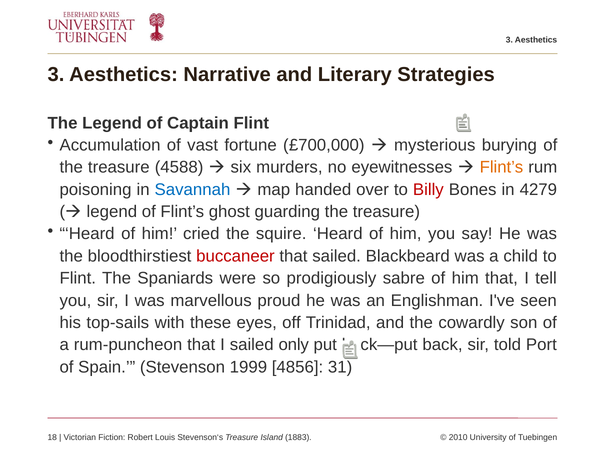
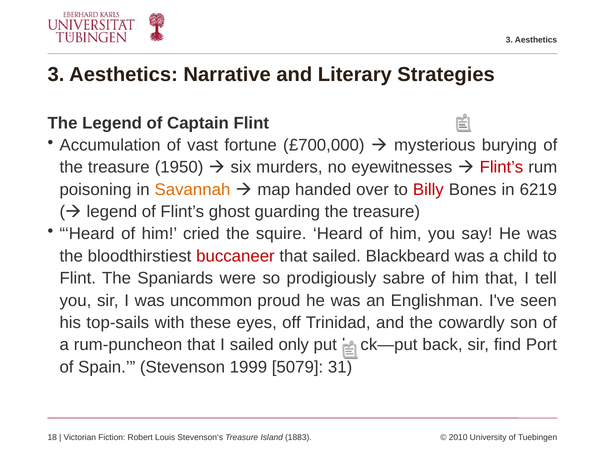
4588: 4588 -> 1950 (179, 167)
Flint’s colour: orange -> red (501, 167)
Savannah colour: blue -> orange (193, 189)
4279: 4279 -> 6219 (538, 189)
marvellous: marvellous -> uncommon (211, 300)
told: told -> find (507, 345)
4856: 4856 -> 5079 (298, 367)
